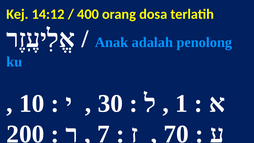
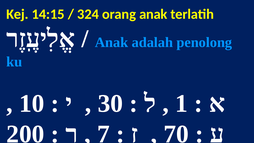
14:12: 14:12 -> 14:15 (48, 14)
400: 400 -> 324 (88, 14)
orang dosa: dosa -> anak (153, 14)
